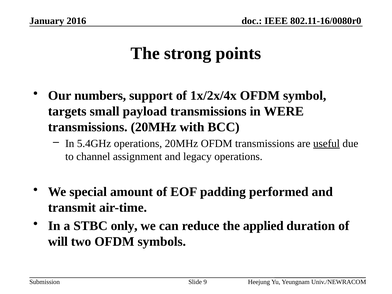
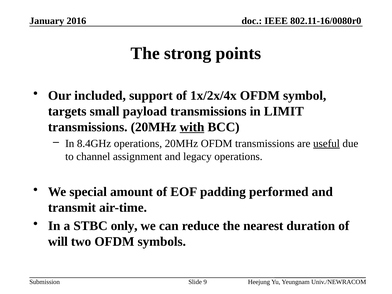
numbers: numbers -> included (100, 96)
WERE: WERE -> LIMIT (284, 111)
with underline: none -> present (192, 127)
5.4GHz: 5.4GHz -> 8.4GHz (94, 143)
applied: applied -> nearest (263, 226)
